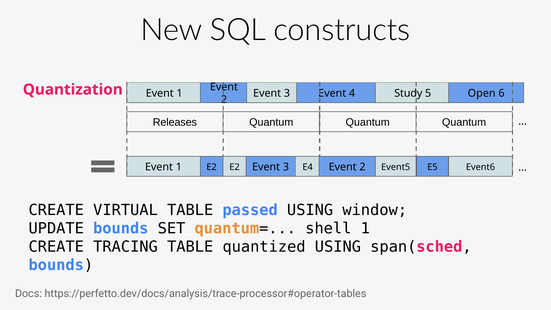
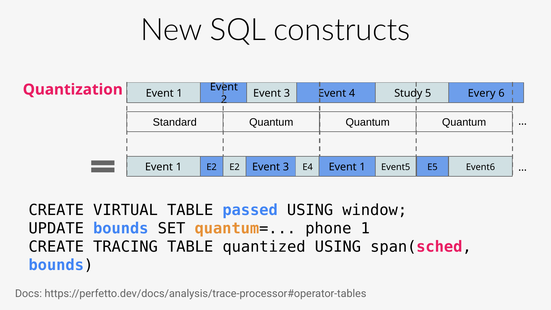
Open: Open -> Every (482, 93)
Releases: Releases -> Standard (175, 122)
E2 Event 2: 2 -> 1 (363, 167)
shell: shell -> phone (328, 228)
